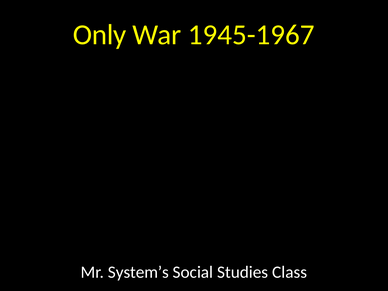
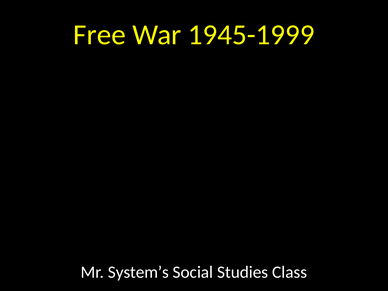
Only: Only -> Free (99, 35)
1945-1967: 1945-1967 -> 1945-1999 (251, 35)
